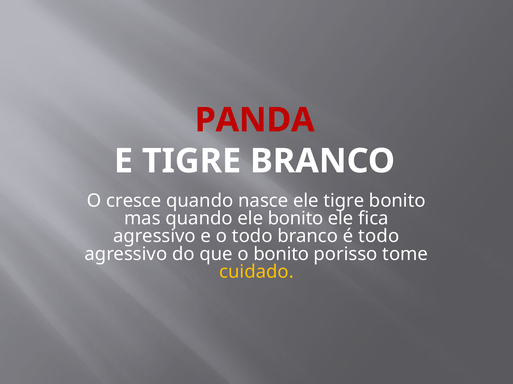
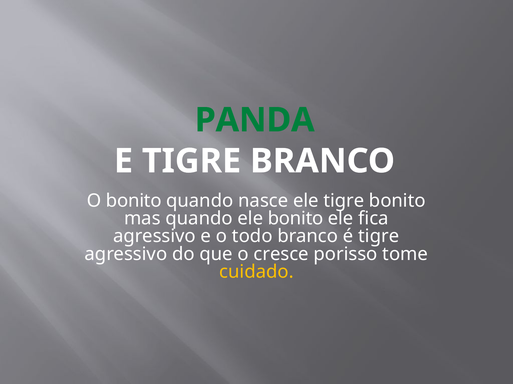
PANDA colour: red -> green (255, 120)
O cresce: cresce -> bonito (134, 201)
é todo: todo -> tigre (379, 237)
o bonito: bonito -> cresce (281, 254)
